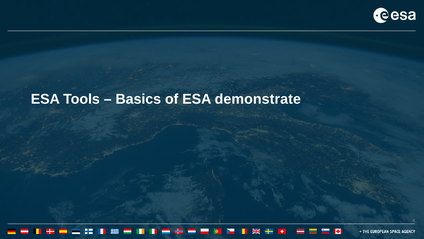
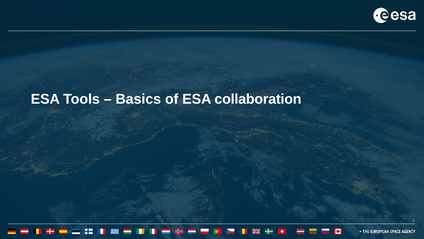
demonstrate: demonstrate -> collaboration (258, 99)
